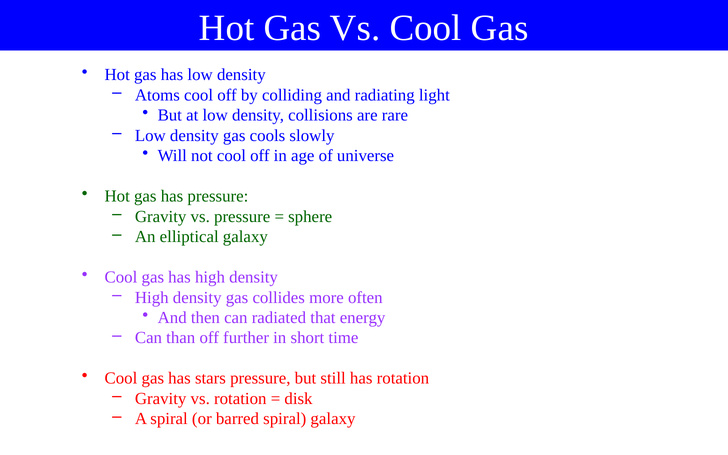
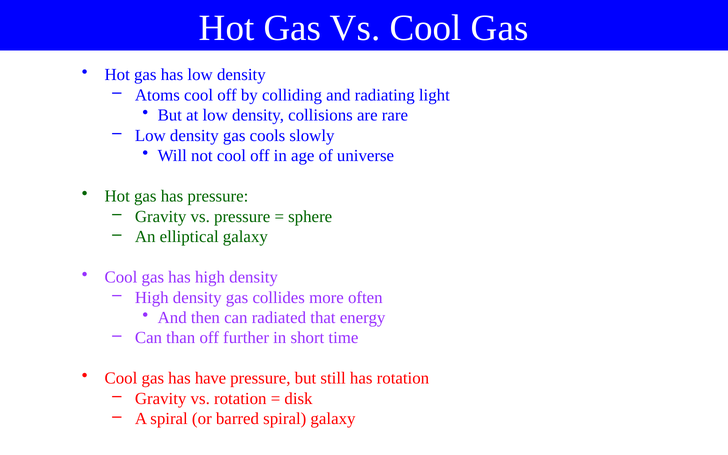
stars: stars -> have (211, 378)
